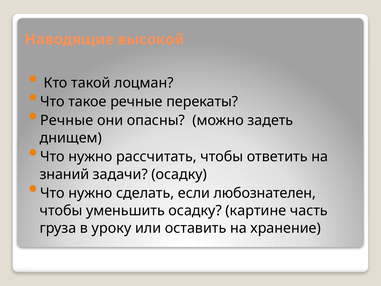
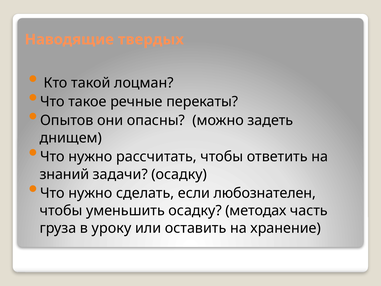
высокой: высокой -> твердых (151, 39)
Речные: Речные -> Опытов (67, 120)
картине: картине -> методах (256, 210)
